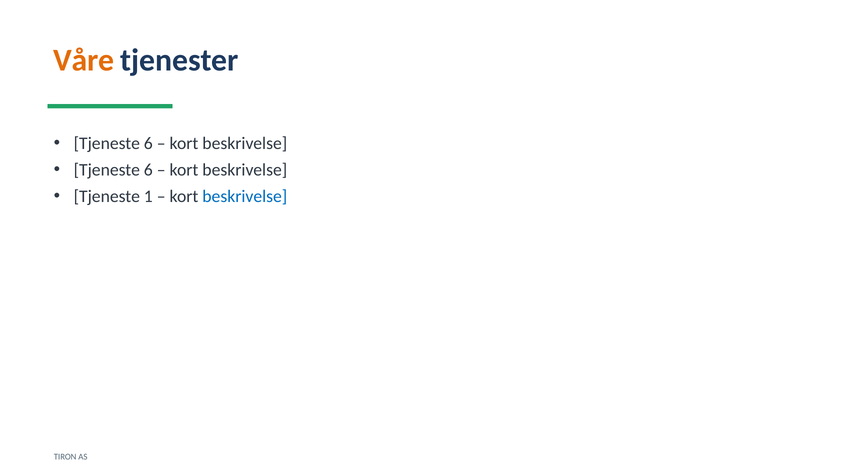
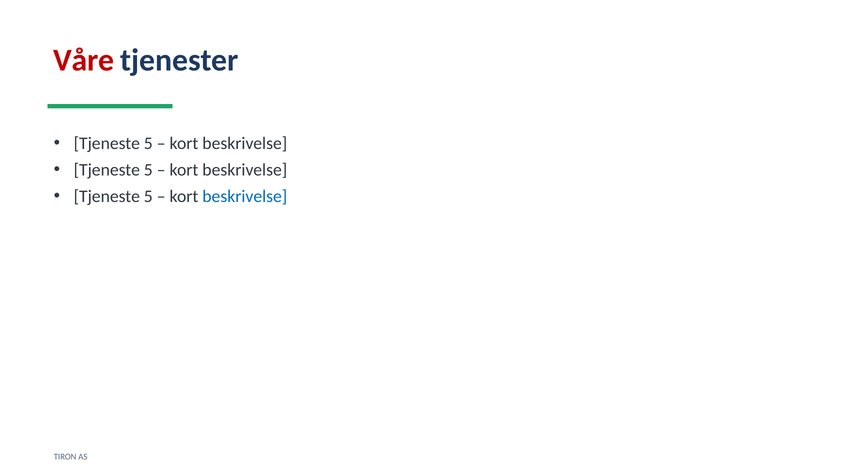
Våre colour: orange -> red (84, 60)
6: 6 -> 5 (148, 143)
6: 6 -> 5 (148, 170)
1: 1 -> 5 (148, 196)
